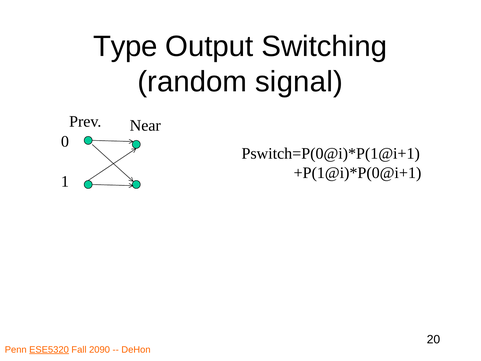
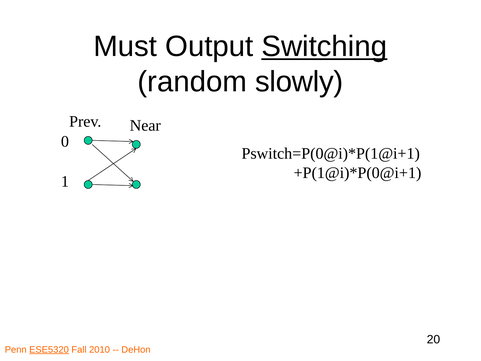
Type: Type -> Must (125, 47)
Switching underline: none -> present (324, 47)
signal: signal -> slowly (299, 82)
2090: 2090 -> 2010 (100, 349)
